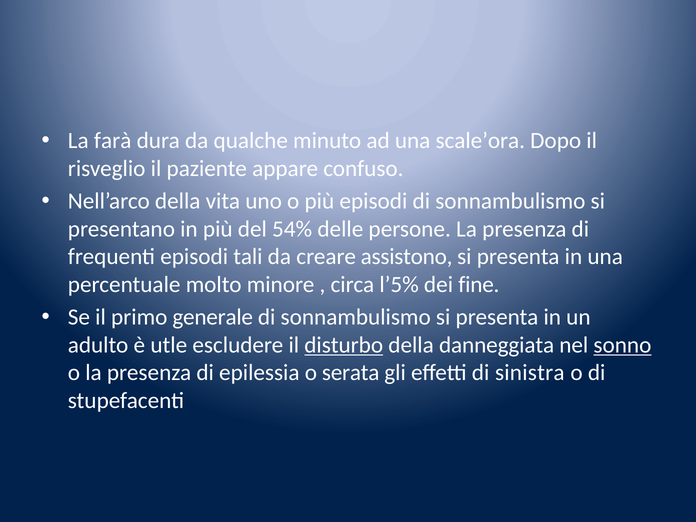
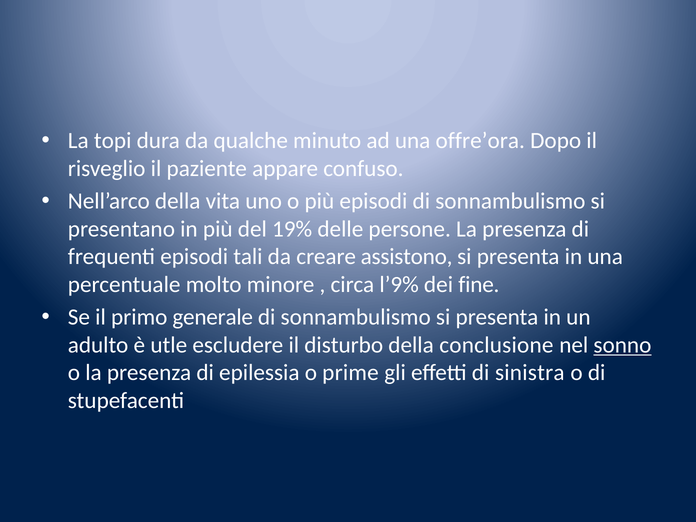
farà: farà -> topi (113, 141)
scale’ora: scale’ora -> offre’ora (480, 141)
54%: 54% -> 19% (292, 229)
l’5%: l’5% -> l’9% (399, 285)
disturbo underline: present -> none (344, 345)
danneggiata: danneggiata -> conclusione (496, 345)
serata: serata -> prime (350, 373)
